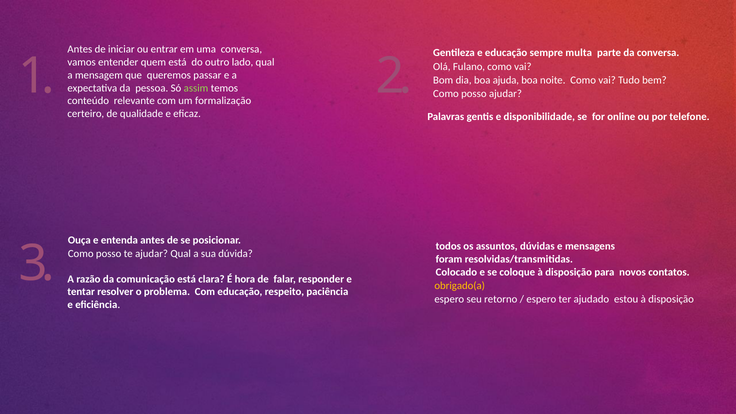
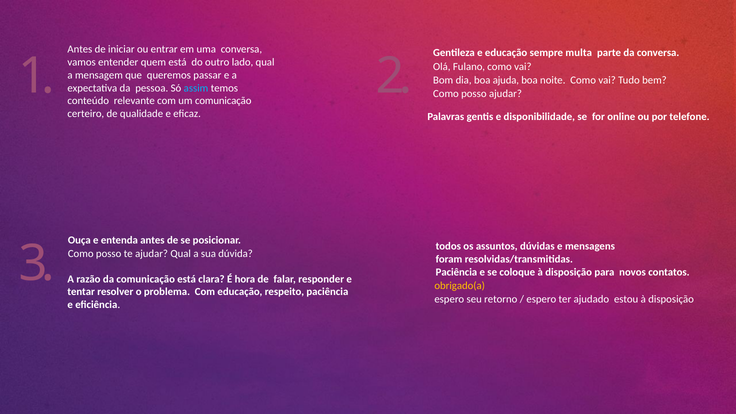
assim colour: light green -> light blue (196, 88)
um formalização: formalização -> comunicação (223, 101)
Colocado: Colocado -> Paciência (456, 272)
